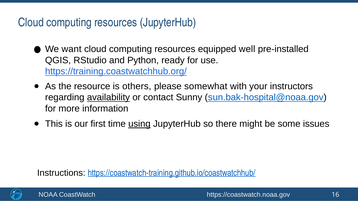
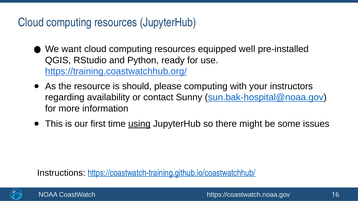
others: others -> should (137, 86)
please somewhat: somewhat -> computing (206, 86)
availability underline: present -> none (108, 98)
